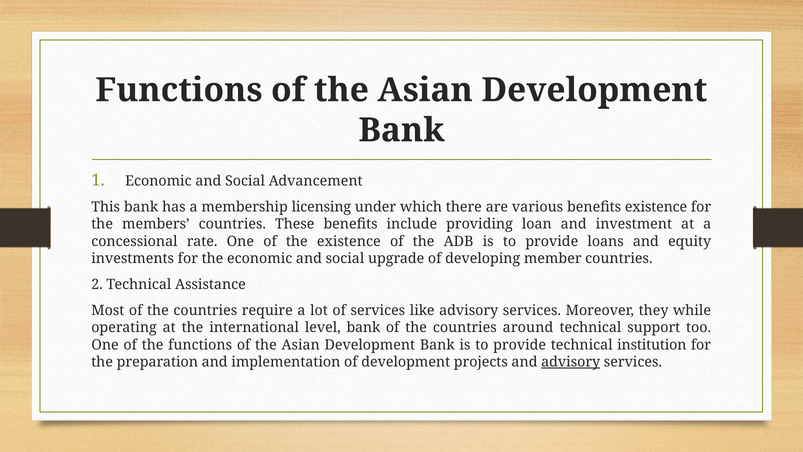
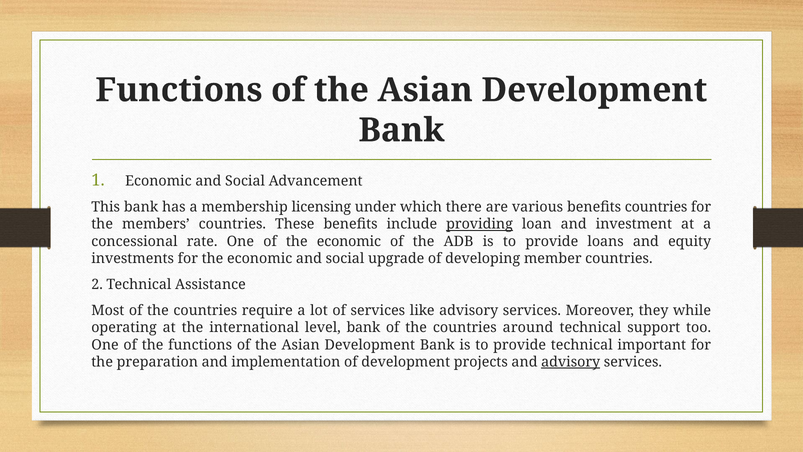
benefits existence: existence -> countries (656, 207)
providing underline: none -> present (480, 224)
of the existence: existence -> economic (349, 241)
institution: institution -> important (652, 345)
